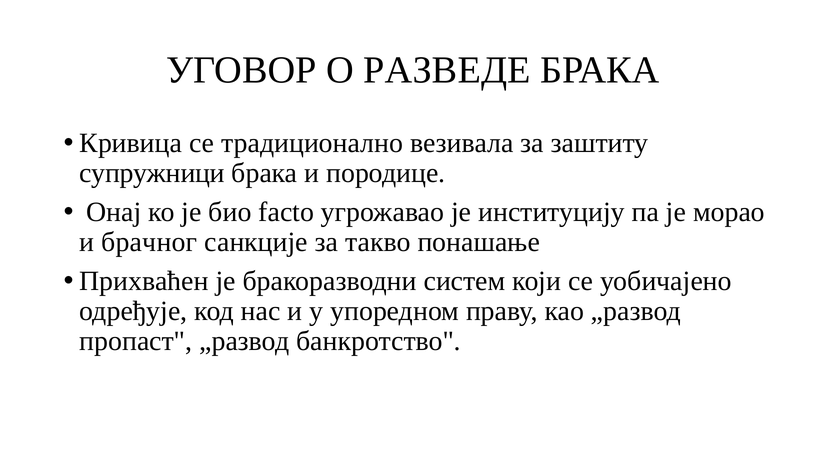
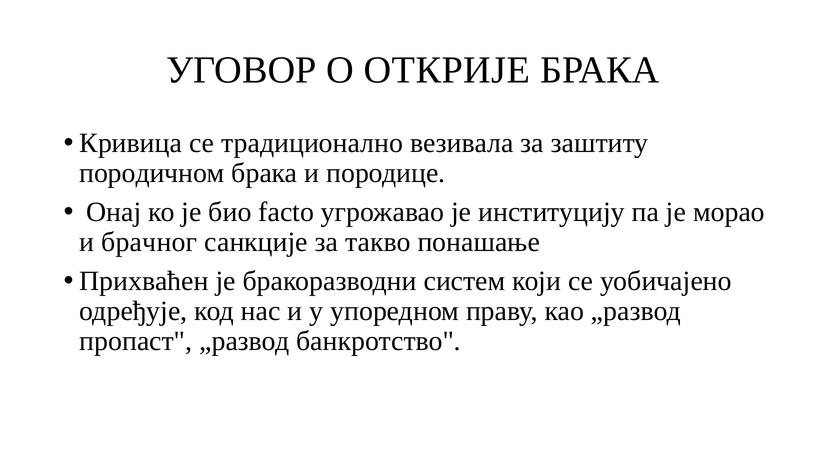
РАЗВЕДЕ: РАЗВЕДЕ -> ОТКРИЈЕ (447, 70)
супружници: супружници -> породичном (152, 173)
